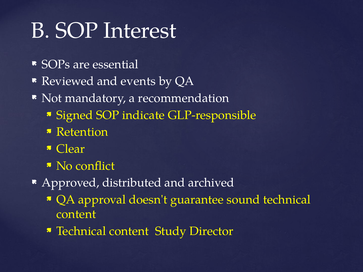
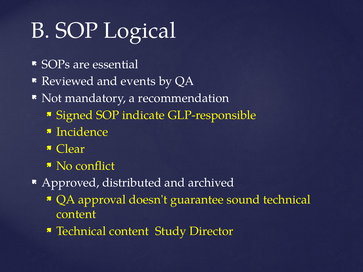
Interest: Interest -> Logical (140, 31)
Retention: Retention -> Incidence (82, 132)
